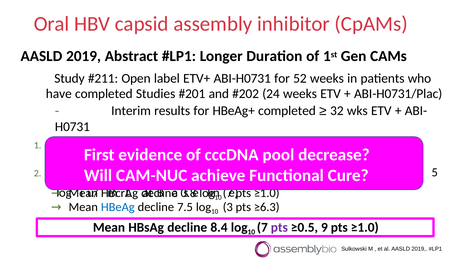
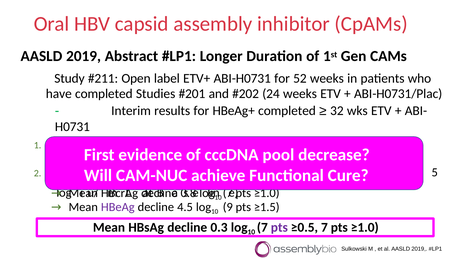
HBeAg colour: blue -> purple (118, 207)
7.5: 7.5 -> 4.5 (185, 207)
3: 3 -> 9 (228, 207)
≥6.3: ≥6.3 -> ≥1.5 (267, 207)
8.4: 8.4 -> 0.3 (219, 227)
≥0.5 9: 9 -> 7 (324, 227)
